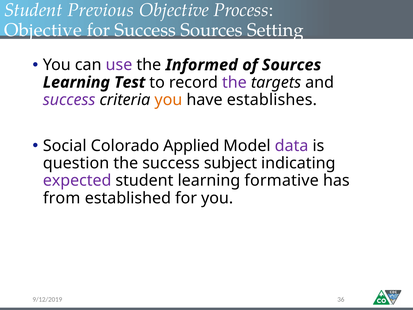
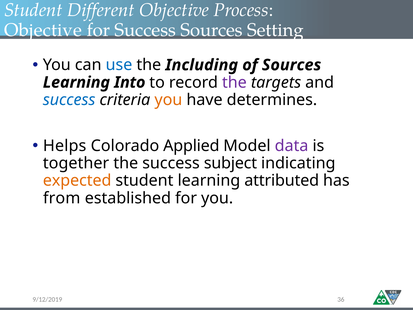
Previous: Previous -> Different (101, 10)
use colour: purple -> blue (119, 65)
Informed: Informed -> Including (202, 65)
Test: Test -> Into (130, 82)
success colour: purple -> blue (69, 100)
establishes: establishes -> determines (272, 100)
Social: Social -> Helps (65, 146)
question: question -> together (76, 163)
expected colour: purple -> orange (77, 181)
formative: formative -> attributed (282, 181)
